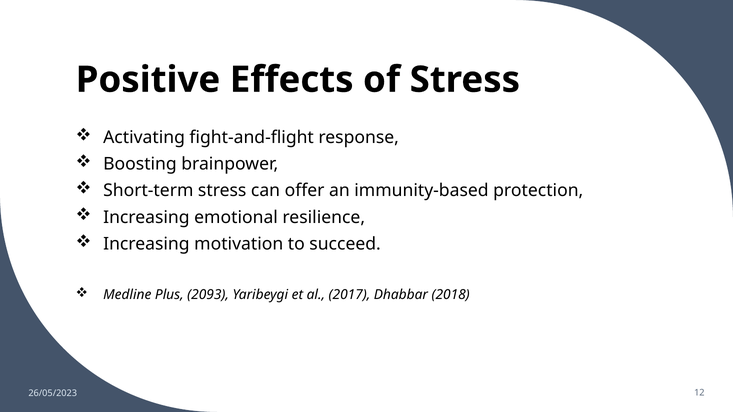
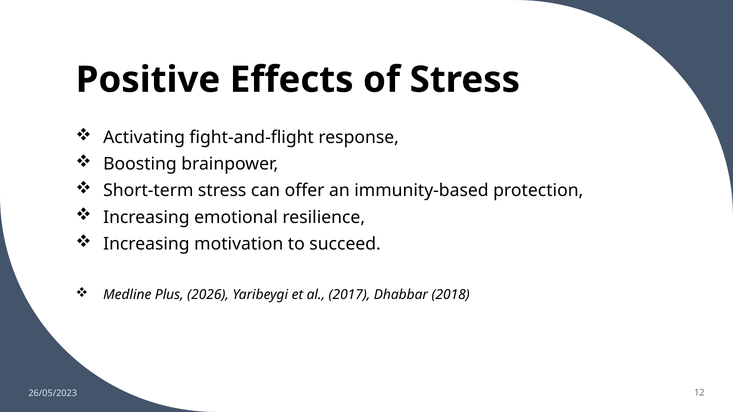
2093: 2093 -> 2026 (208, 295)
